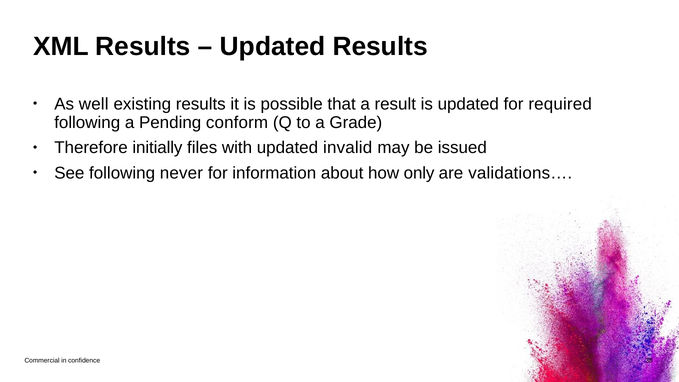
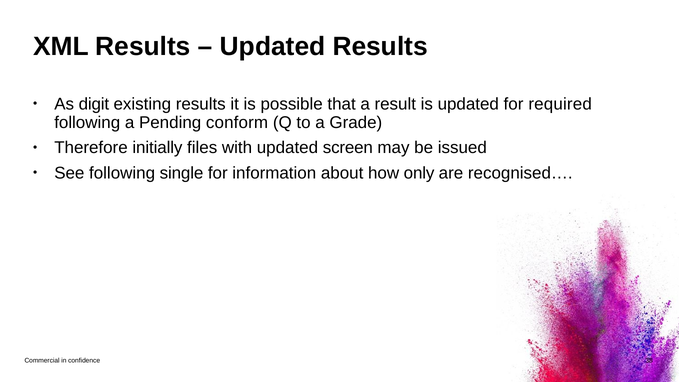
well: well -> digit (94, 104)
invalid: invalid -> screen (348, 148)
never: never -> single (182, 173)
validations…: validations… -> recognised… (520, 173)
